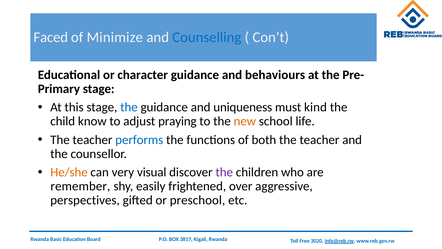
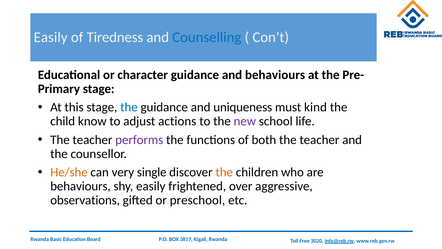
Faced: Faced -> Easily (51, 37)
Minimize: Minimize -> Tiredness (115, 37)
praying: praying -> actions (177, 121)
new colour: orange -> purple (245, 121)
performs colour: blue -> purple (139, 140)
visual: visual -> single (152, 172)
the colour: purple -> orange (224, 172)
remember: remember -> behaviours (80, 186)
perspectives: perspectives -> observations (85, 200)
